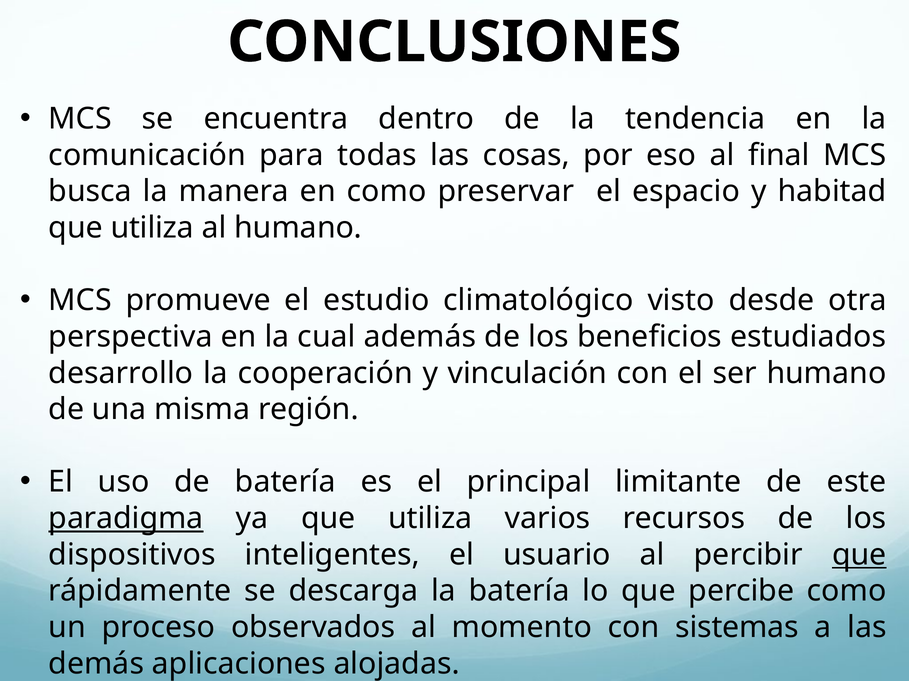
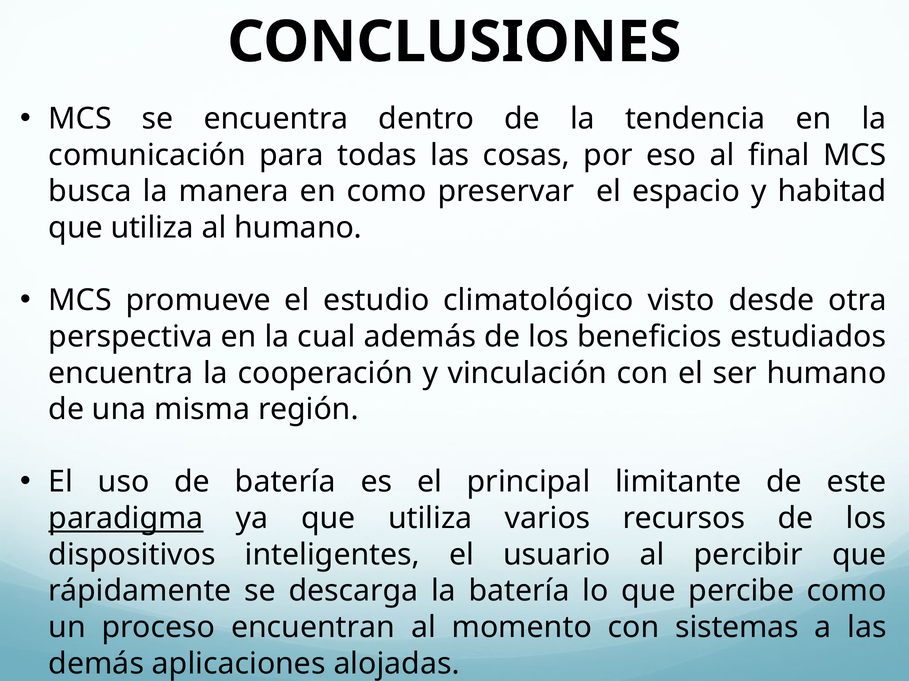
desarrollo: desarrollo -> encuentra (121, 373)
que underline: present -> none (859, 555)
observados: observados -> encuentran (313, 628)
